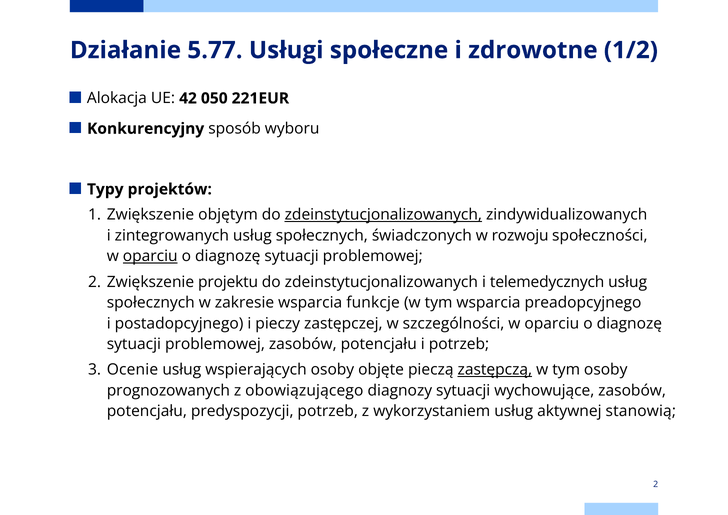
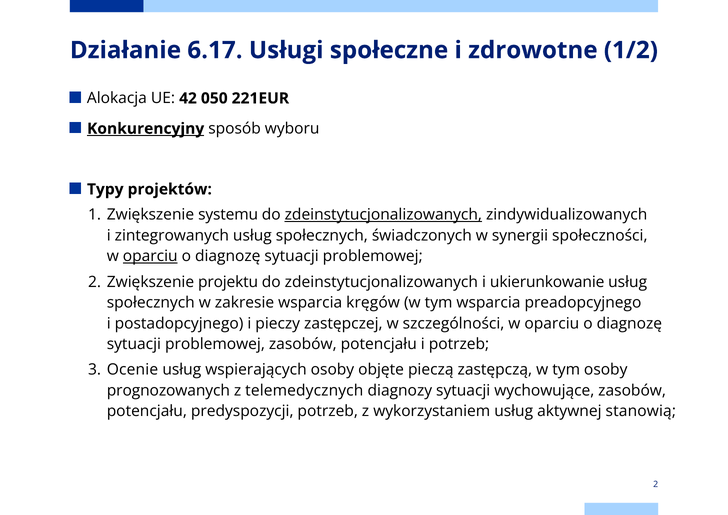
5.77: 5.77 -> 6.17 (215, 50)
Konkurencyjny underline: none -> present (146, 129)
objętym: objętym -> systemu (228, 215)
rozwoju: rozwoju -> synergii (520, 235)
telemedycznych: telemedycznych -> ukierunkowanie (547, 282)
funkcje: funkcje -> kręgów (373, 302)
zastępczą underline: present -> none (495, 370)
obowiązującego: obowiązującego -> telemedycznych (304, 390)
